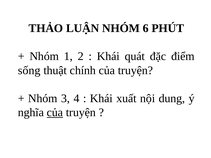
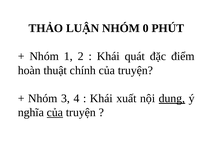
6: 6 -> 0 (146, 28)
sống: sống -> hoàn (29, 70)
dung underline: none -> present (172, 99)
